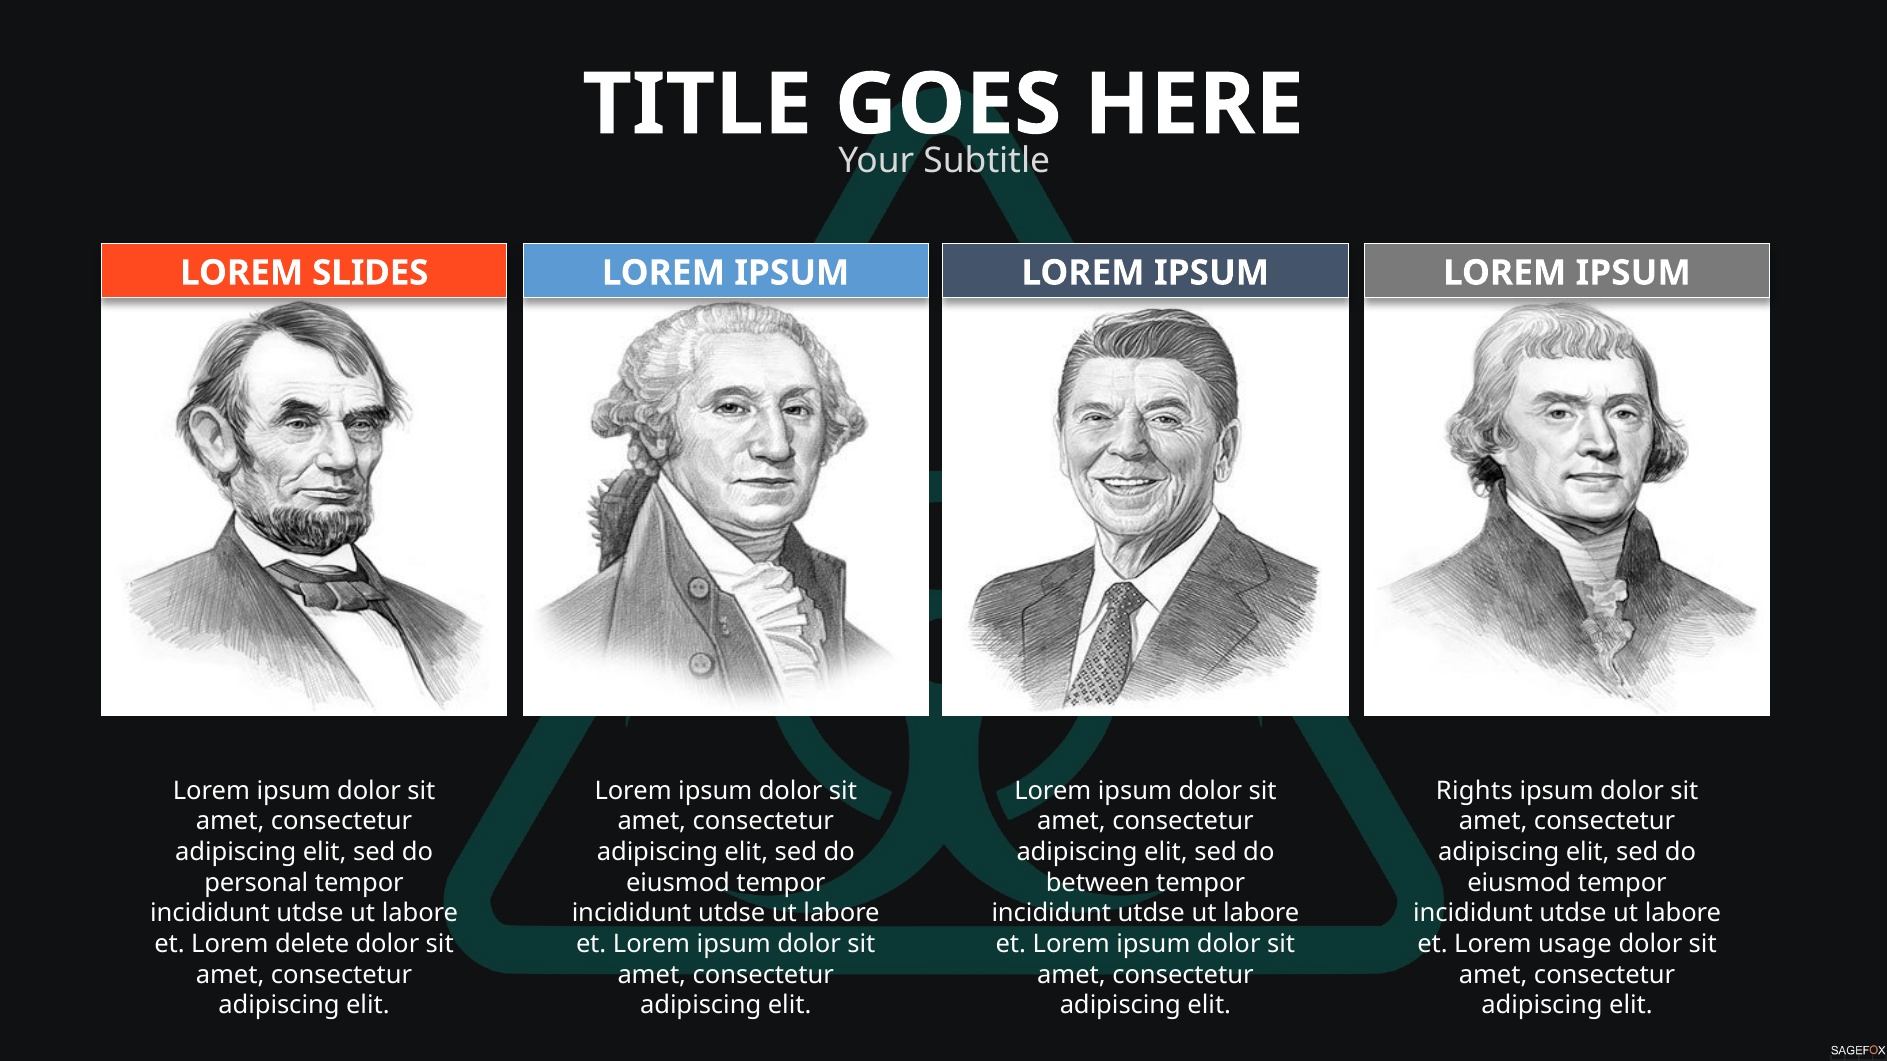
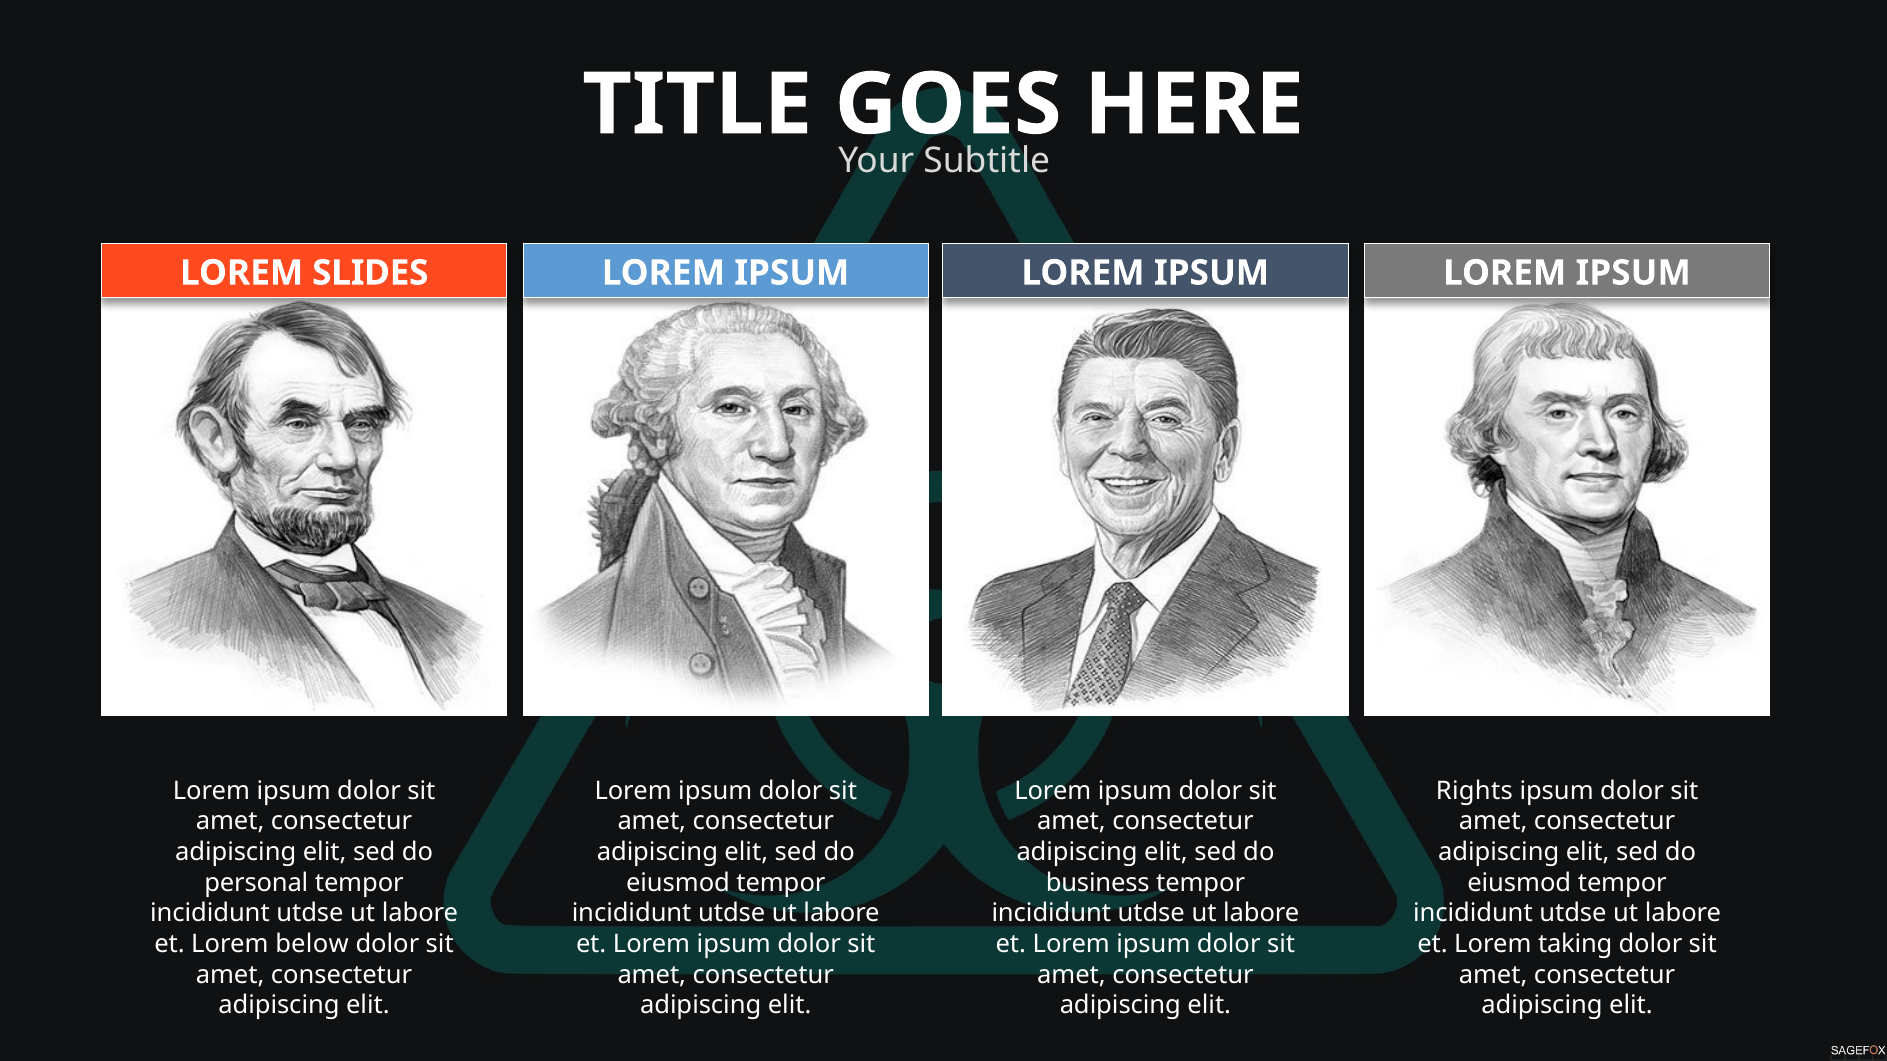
between: between -> business (1098, 883)
delete: delete -> below (312, 945)
usage: usage -> taking (1575, 945)
